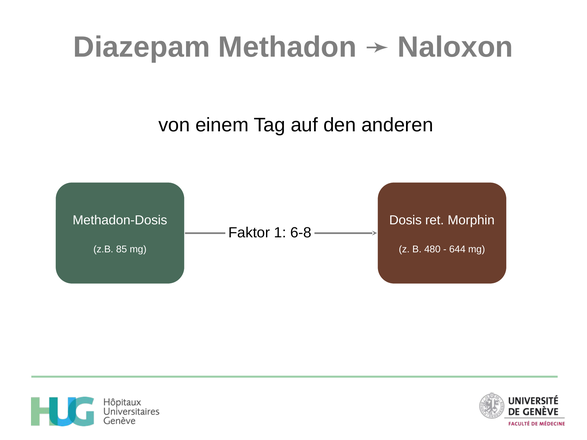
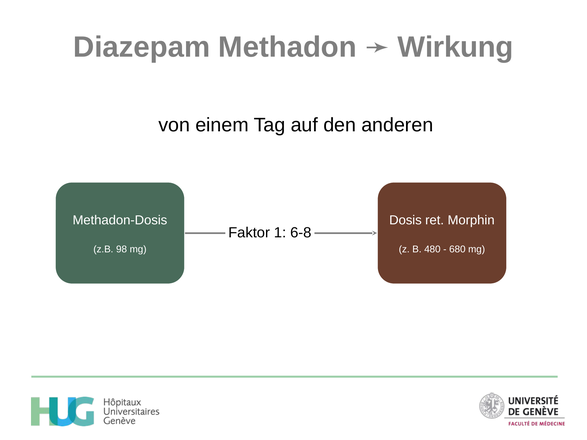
Naloxon: Naloxon -> Wirkung (455, 47)
85: 85 -> 98 (122, 249)
644: 644 -> 680 (457, 249)
